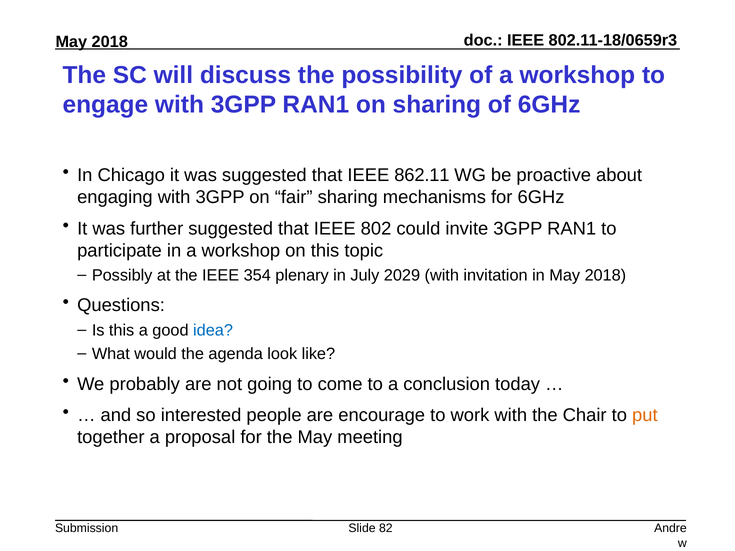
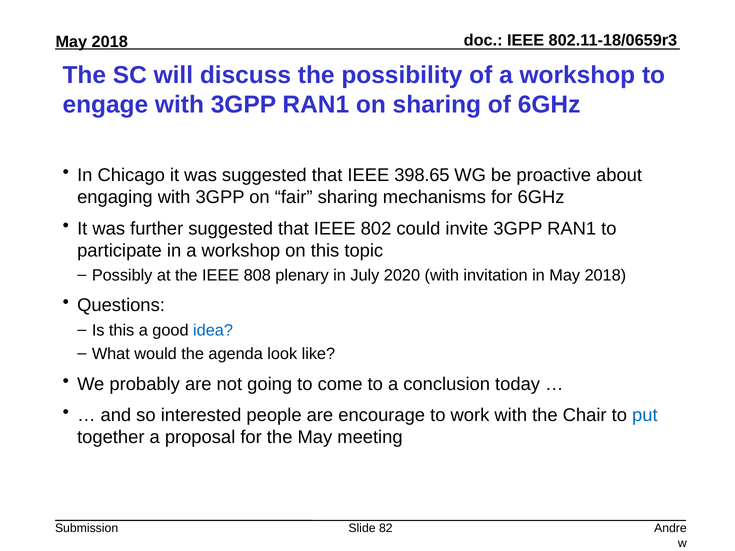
862.11: 862.11 -> 398.65 (422, 175)
354: 354 -> 808 (257, 275)
2029: 2029 -> 2020 (402, 275)
put colour: orange -> blue (645, 415)
